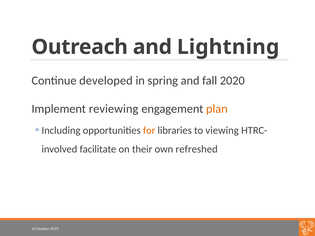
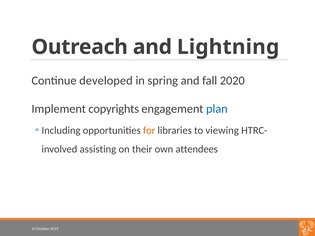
reviewing: reviewing -> copyrights (114, 109)
plan colour: orange -> blue (217, 109)
facilitate: facilitate -> assisting (98, 149)
refreshed: refreshed -> attendees (197, 149)
